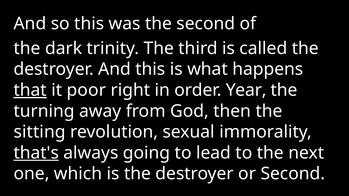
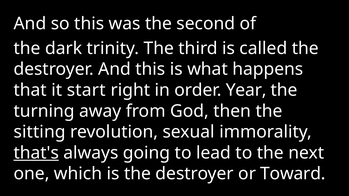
that underline: present -> none (30, 90)
poor: poor -> start (86, 90)
or Second: Second -> Toward (293, 174)
